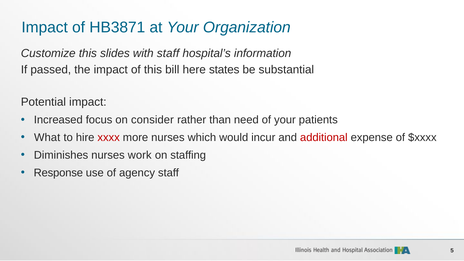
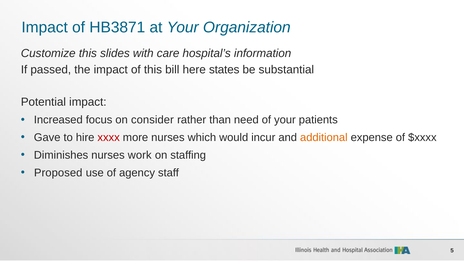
with staff: staff -> care (168, 53)
What: What -> Gave (47, 138)
additional colour: red -> orange (324, 138)
Response: Response -> Proposed (58, 173)
